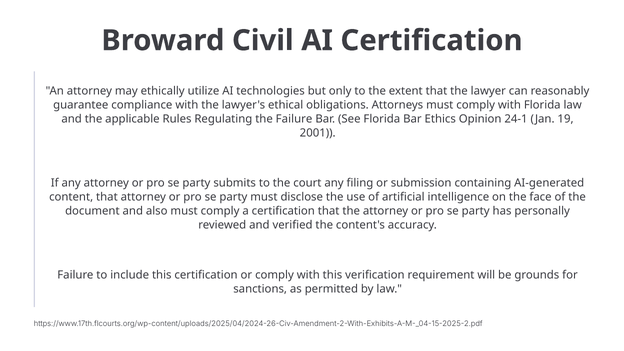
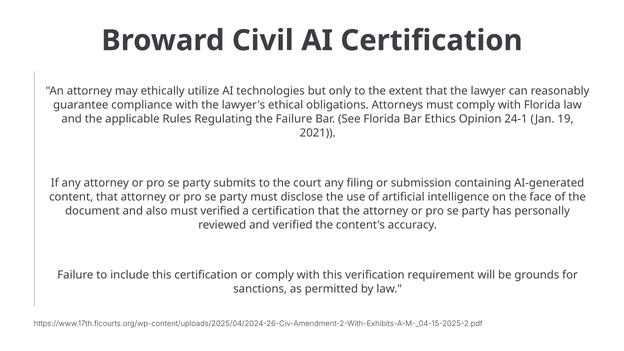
2001: 2001 -> 2021 (318, 133)
also must comply: comply -> verified (220, 211)
